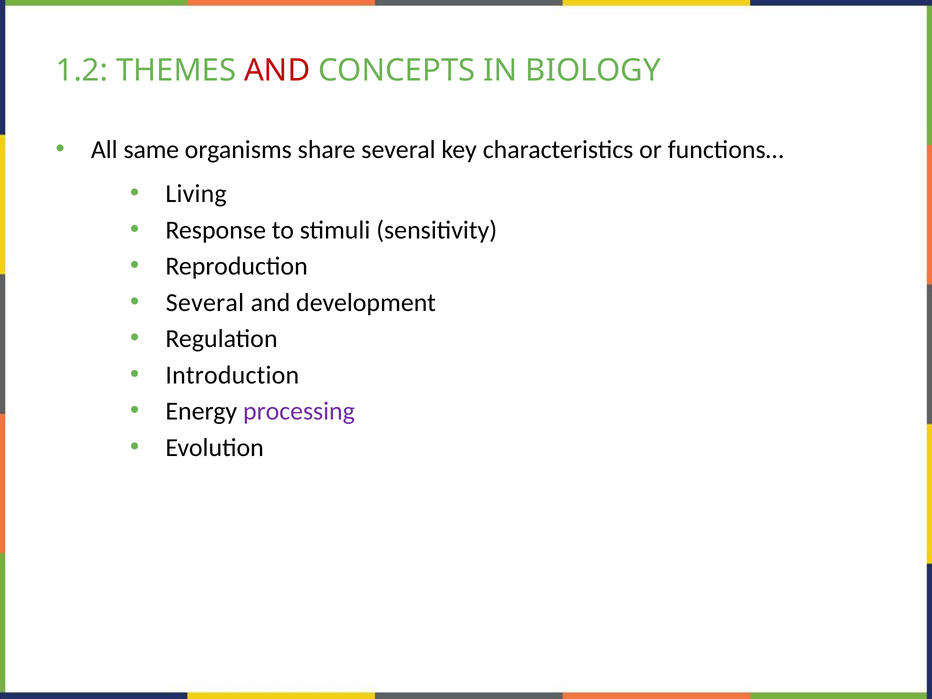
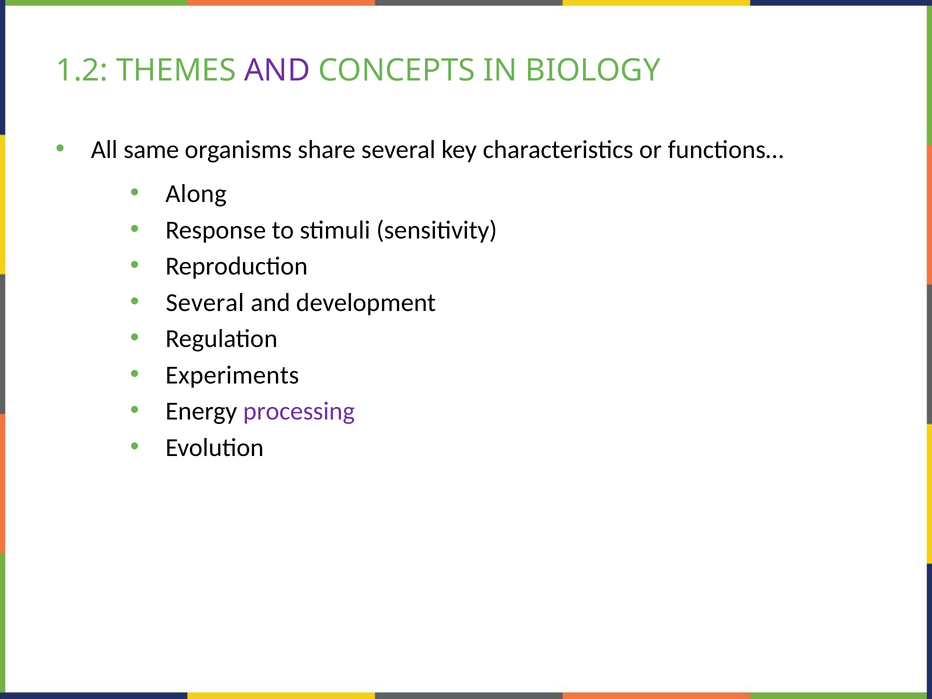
AND colour: red -> purple (277, 71)
Living: Living -> Along (196, 194)
Introduction: Introduction -> Experiments (232, 375)
